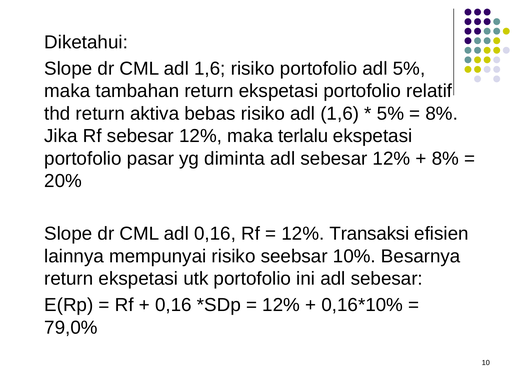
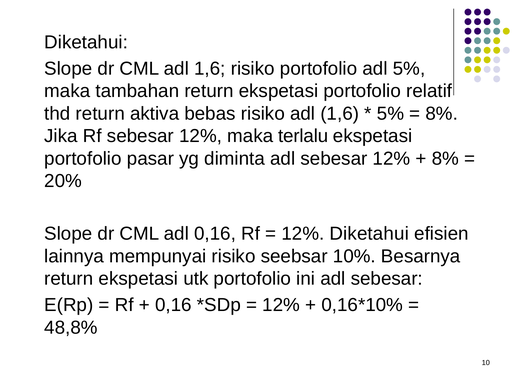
12% Transaksi: Transaksi -> Diketahui (369, 234)
79,0%: 79,0% -> 48,8% (71, 328)
